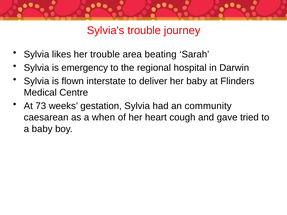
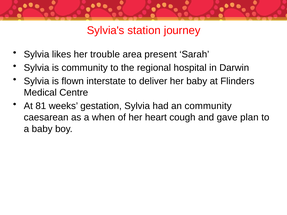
Sylvia's trouble: trouble -> station (144, 30)
beating: beating -> present (161, 54)
is emergency: emergency -> community (85, 68)
73: 73 -> 81 (41, 106)
tried: tried -> plan (249, 118)
